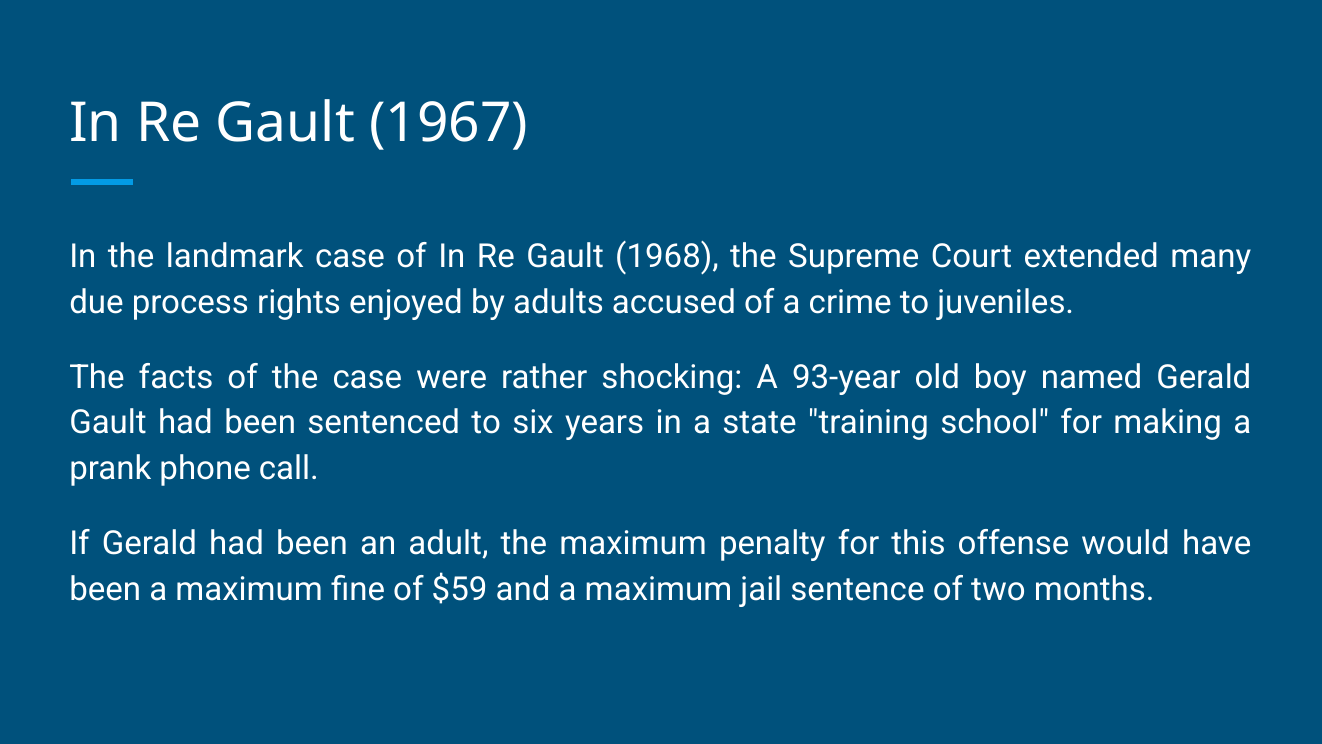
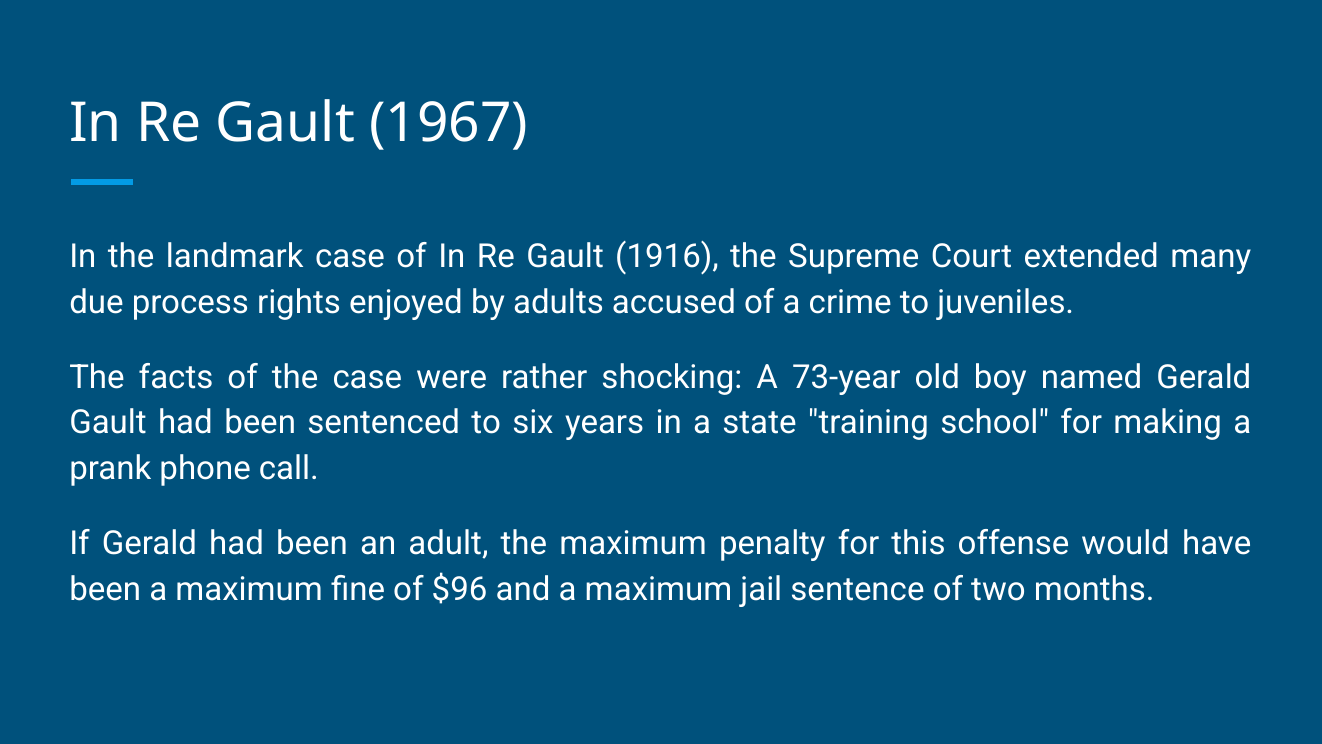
1968: 1968 -> 1916 (667, 257)
93-year: 93-year -> 73-year (846, 377)
$59: $59 -> $96 (460, 589)
